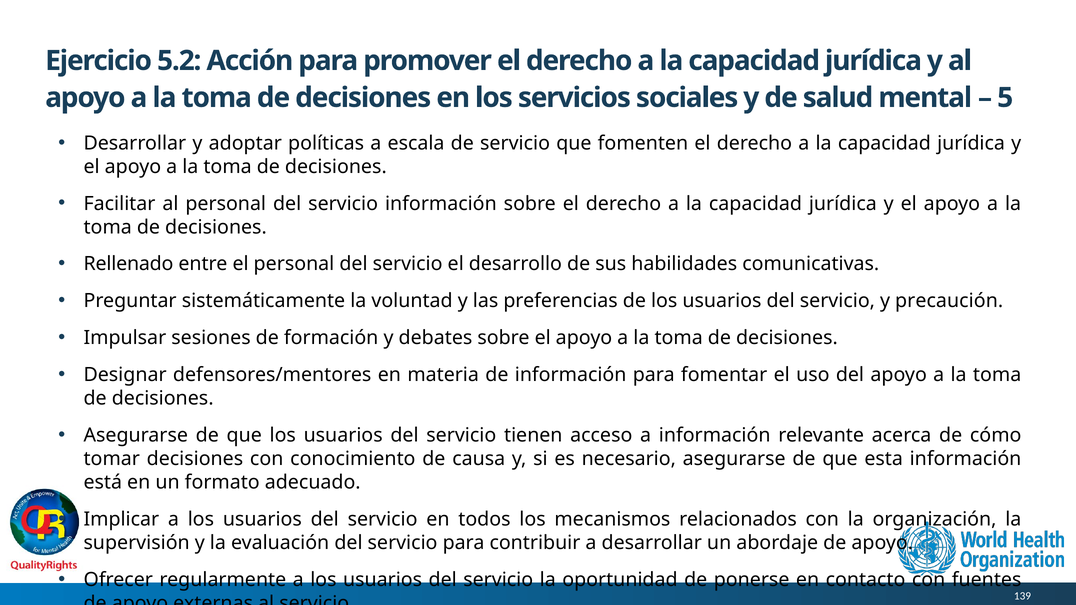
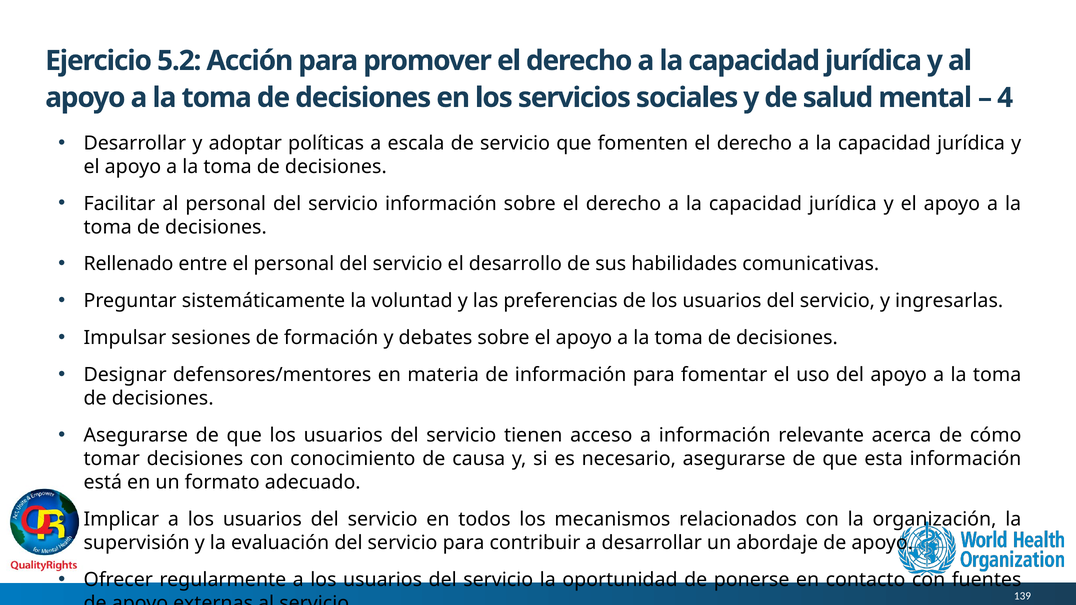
5: 5 -> 4 (1005, 98)
precaución: precaución -> ingresarlas (949, 301)
